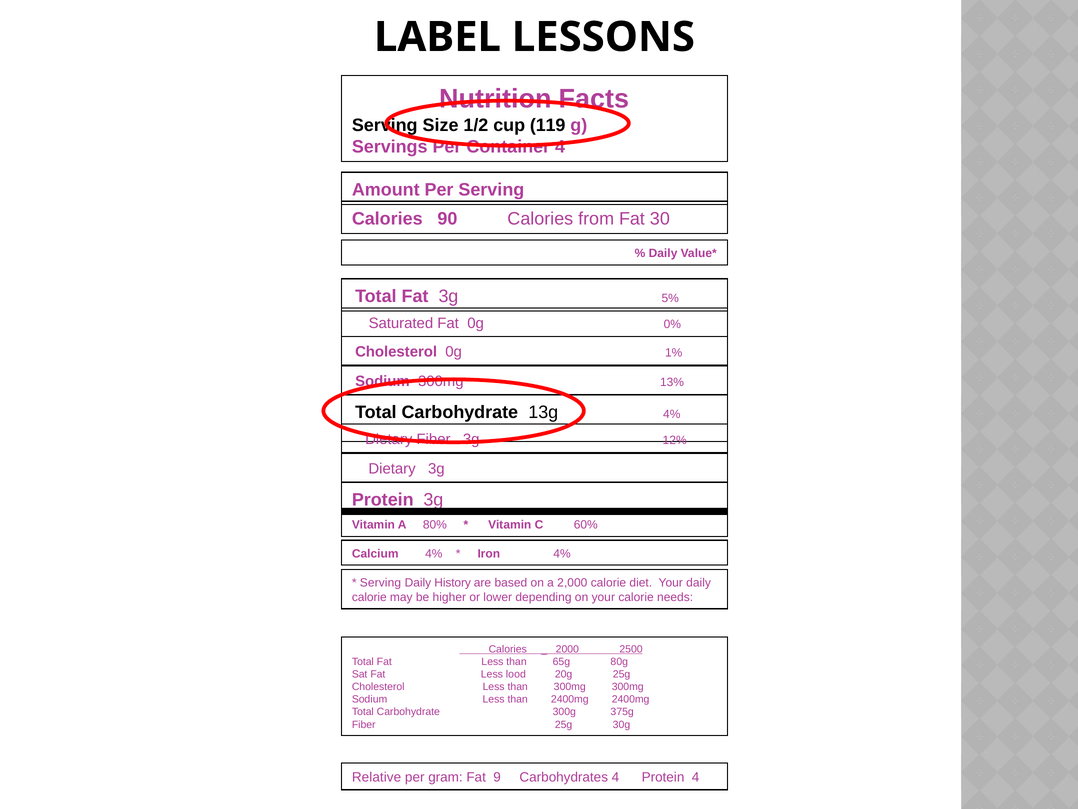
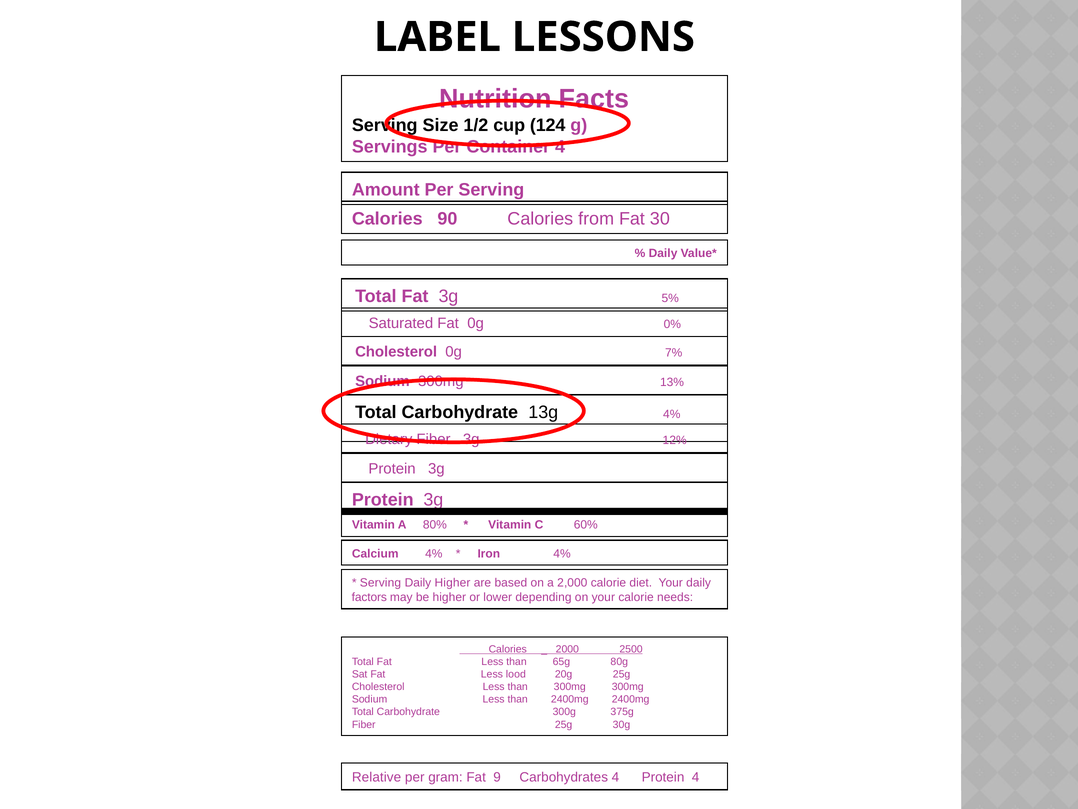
119: 119 -> 124 (548, 125)
1%: 1% -> 7% (674, 353)
Dietary: Dietary -> Protein (392, 468)
Daily History: History -> Higher (453, 582)
calorie: calorie -> factors (369, 597)
